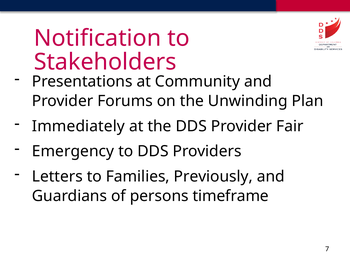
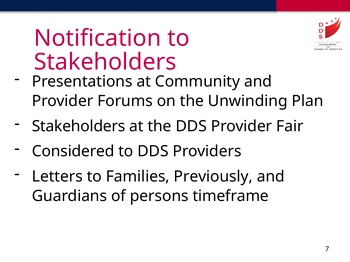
Immediately: Immediately -> Stakeholders (79, 126)
Emergency: Emergency -> Considered (73, 152)
